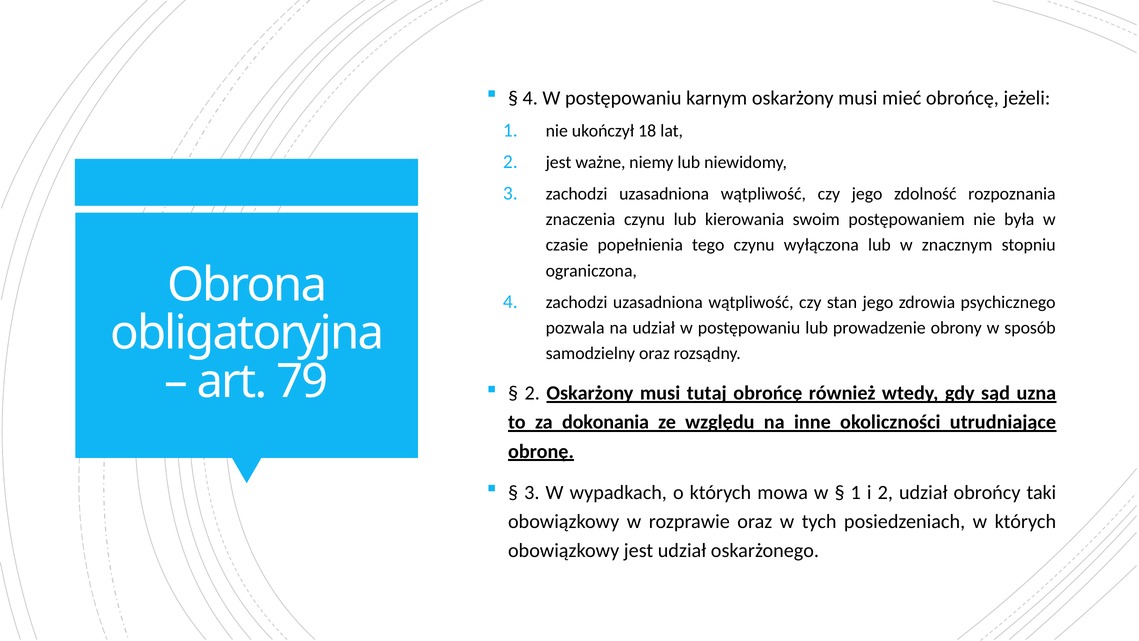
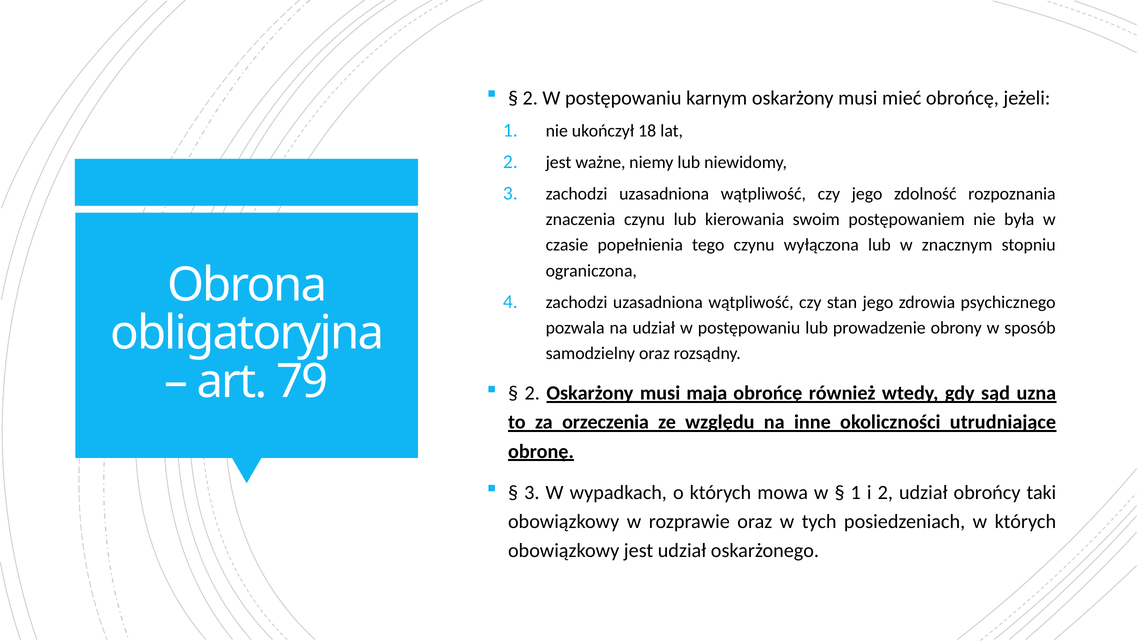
4: 4 -> 2 (530, 98)
tutaj: tutaj -> maja (707, 393)
dokonania: dokonania -> orzeczenia (606, 422)
